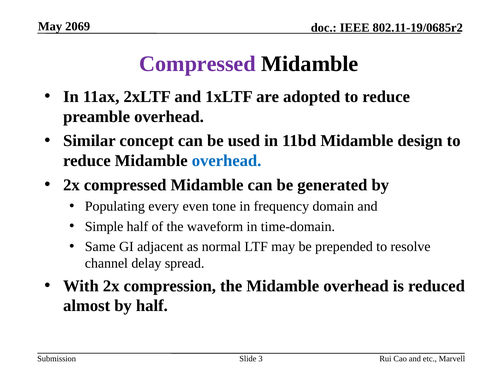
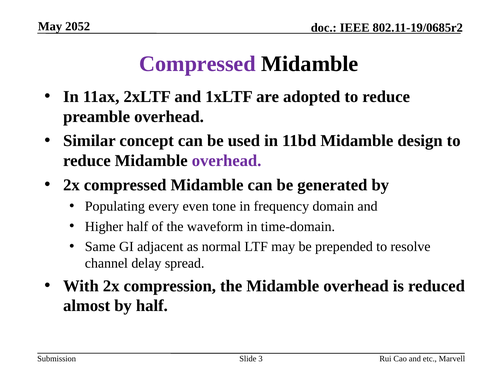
2069: 2069 -> 2052 (78, 26)
overhead colour: blue -> purple (227, 161)
Simple: Simple -> Higher (104, 226)
